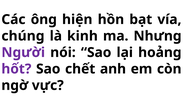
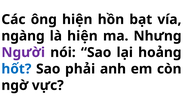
chúng: chúng -> ngàng (23, 36)
là kinh: kinh -> hiện (82, 36)
hốt colour: purple -> blue (16, 69)
chết: chết -> phải (80, 69)
